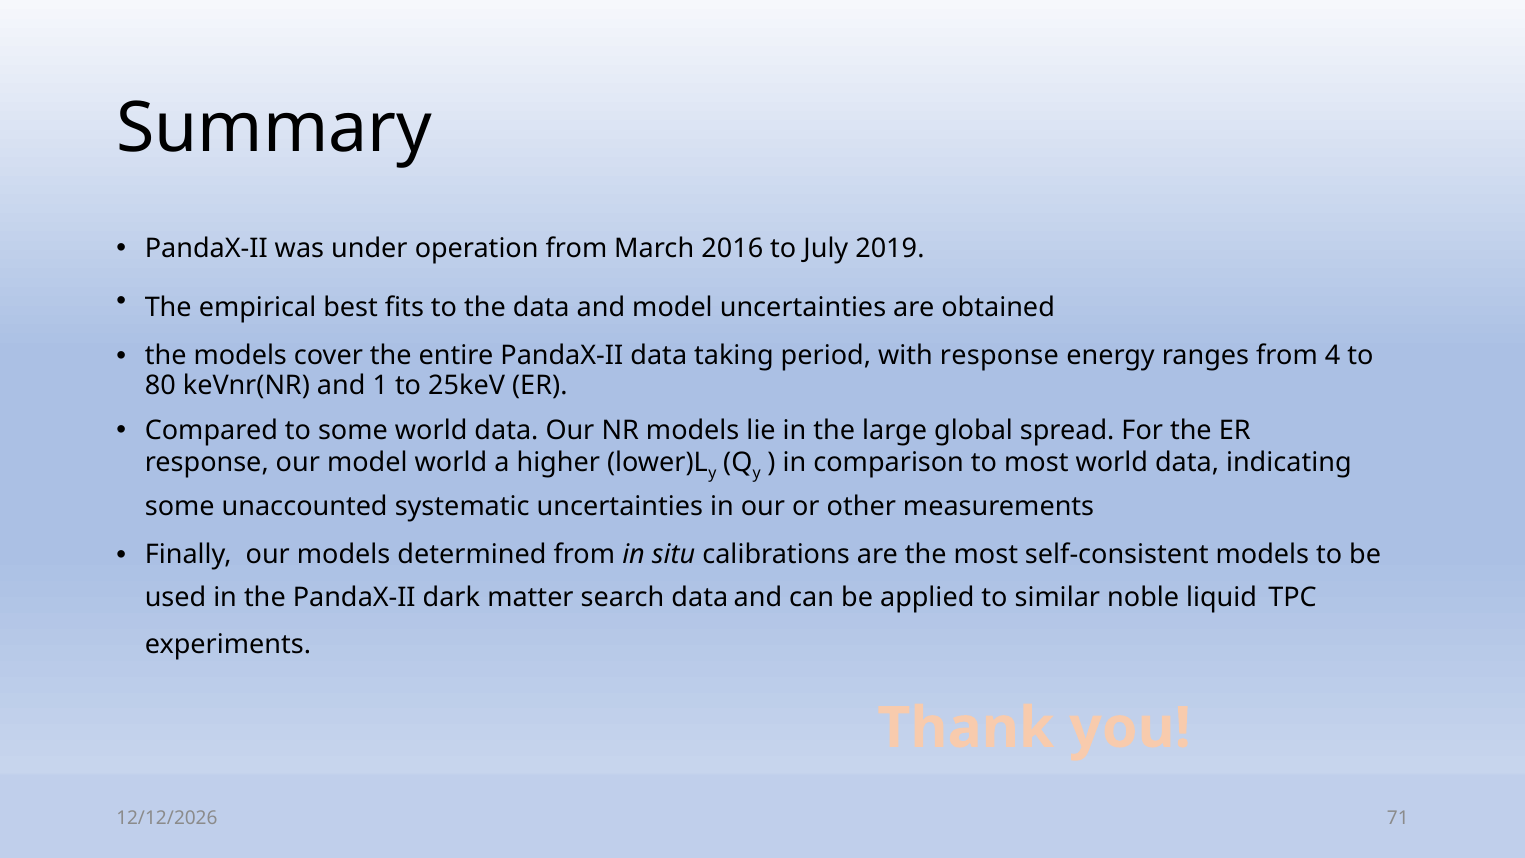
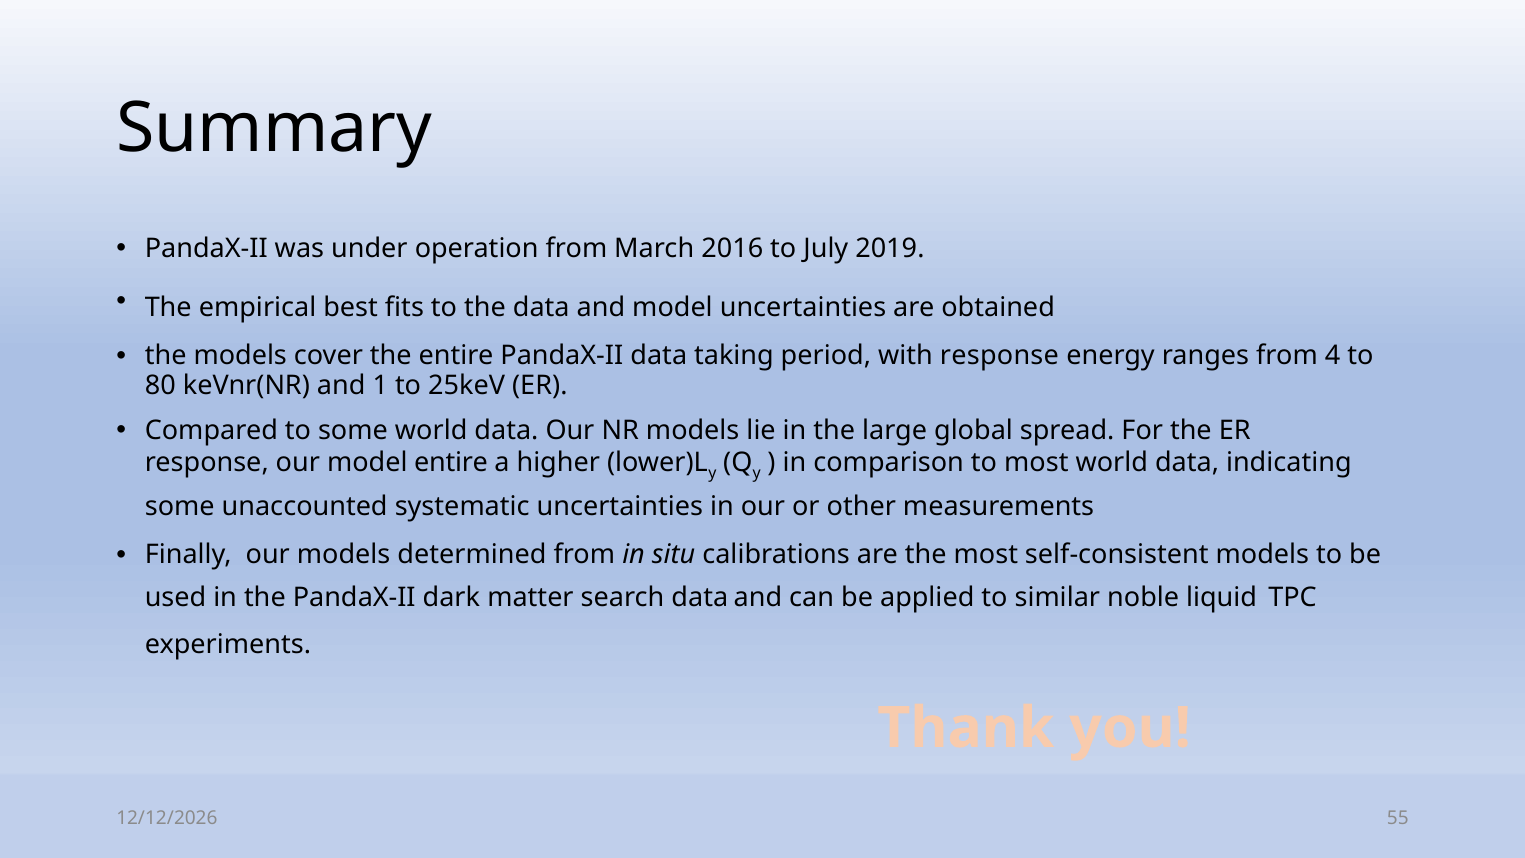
model world: world -> entire (451, 463)
71: 71 -> 55 (1398, 818)
